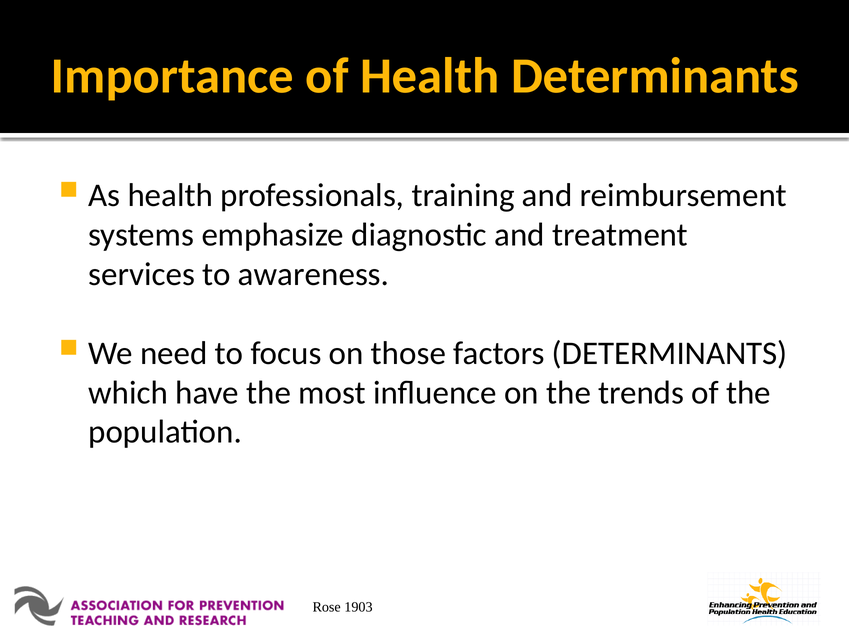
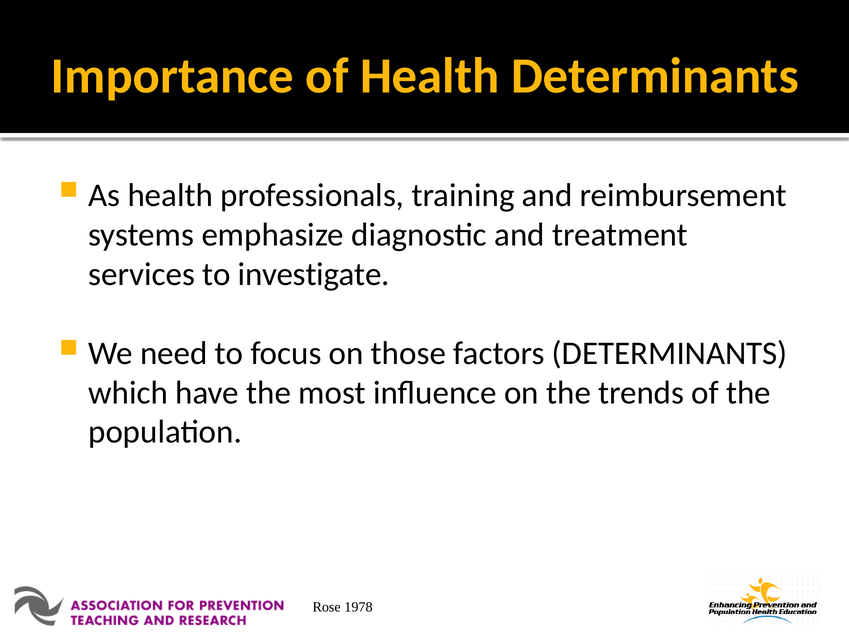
awareness: awareness -> investigate (314, 274)
1903: 1903 -> 1978 (358, 608)
